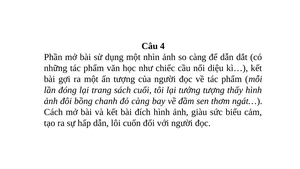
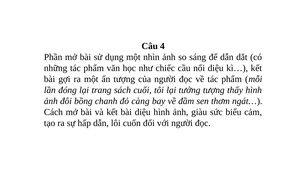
so càng: càng -> sáng (198, 57)
bài đích: đích -> diệu (143, 112)
